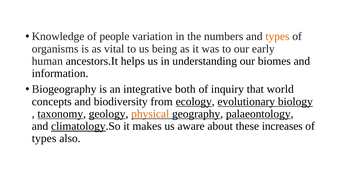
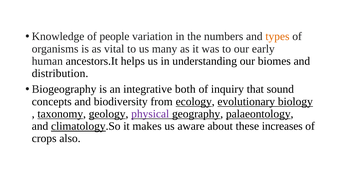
being: being -> many (165, 49)
information: information -> distribution (60, 74)
world: world -> sound (280, 89)
physical colour: orange -> purple (150, 114)
types: types -> crops (44, 139)
